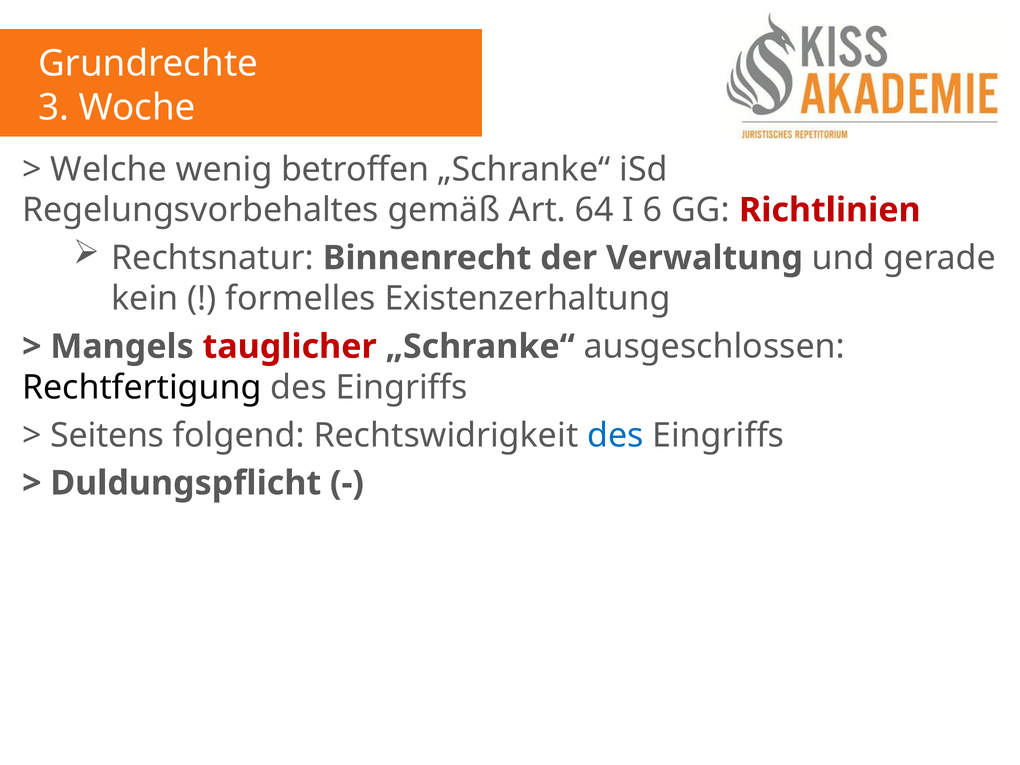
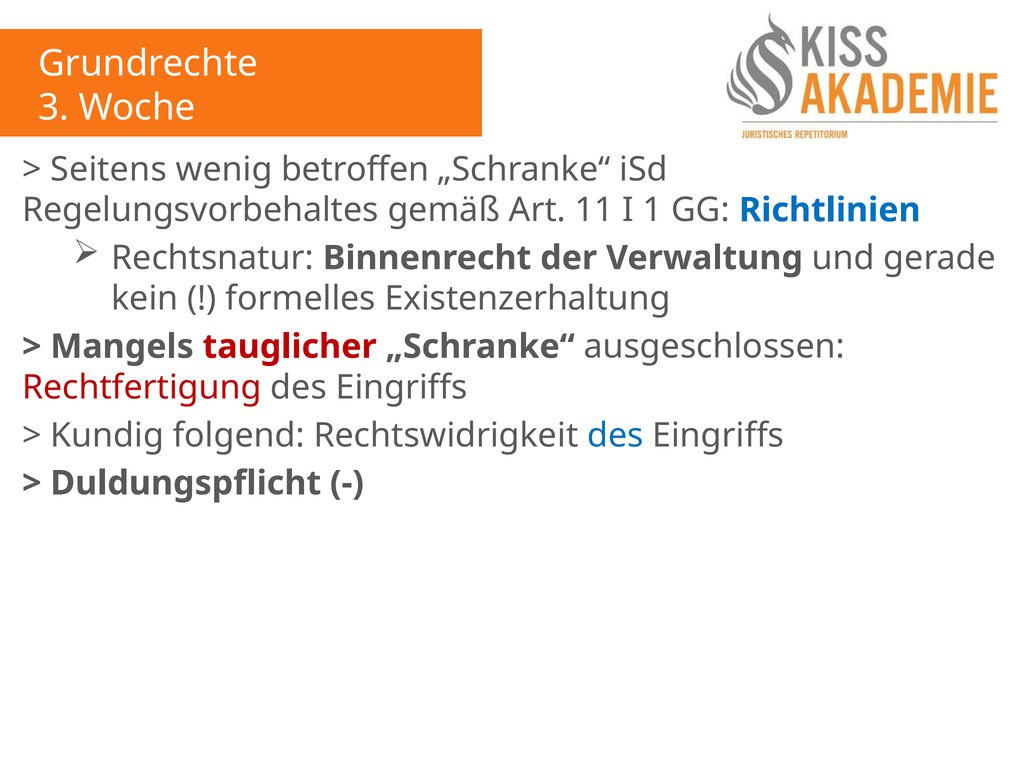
Welche: Welche -> Seitens (109, 169)
64: 64 -> 11 (594, 210)
6: 6 -> 1 (653, 210)
Richtlinien colour: red -> blue (830, 210)
Rechtfertigung colour: black -> red (142, 387)
Seitens: Seitens -> Kundig (107, 435)
